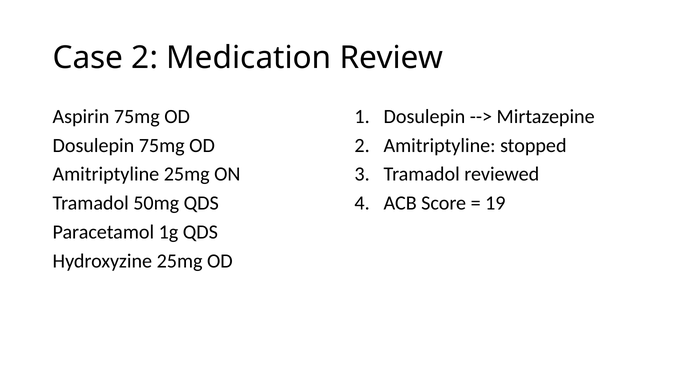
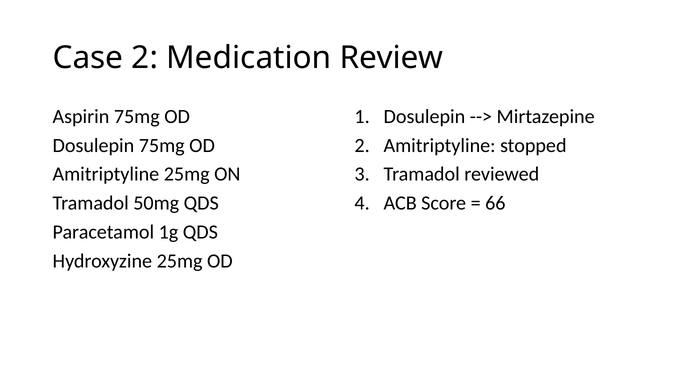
19: 19 -> 66 (495, 203)
